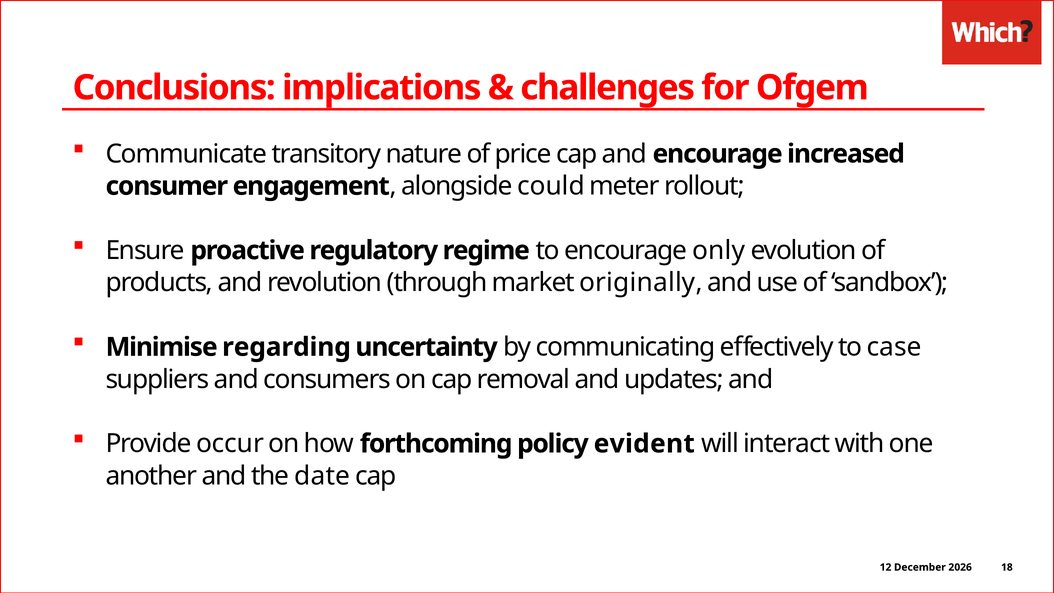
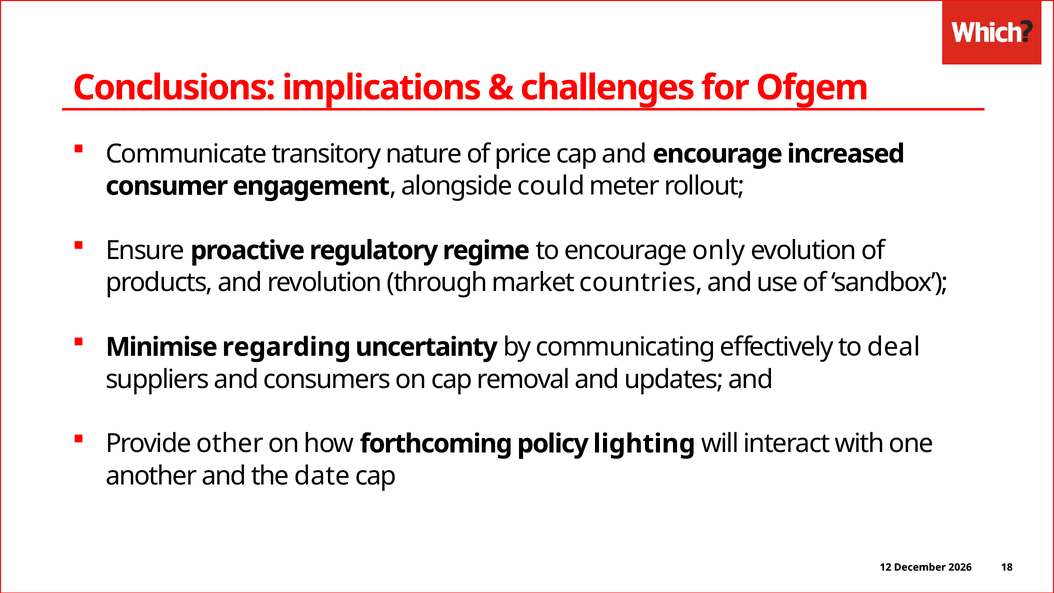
originally: originally -> countries (641, 283)
case: case -> deal (894, 347)
occur: occur -> other (230, 444)
evident: evident -> lighting (644, 444)
